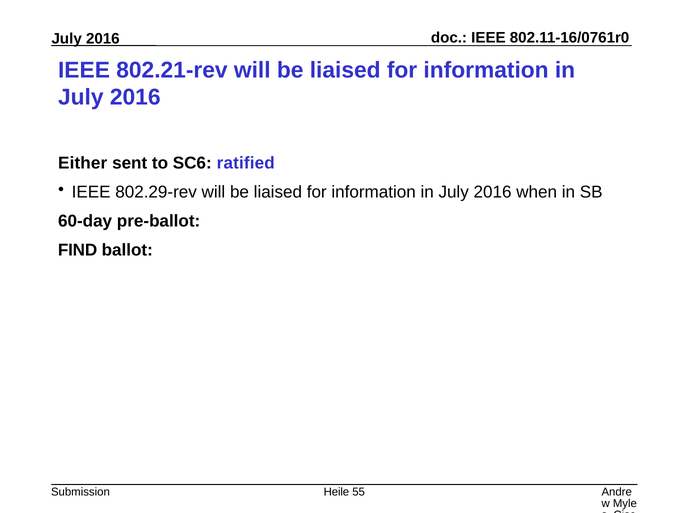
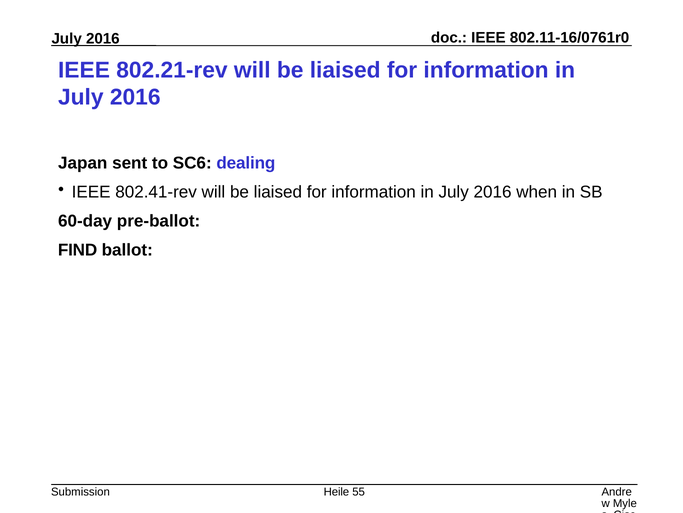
Either: Either -> Japan (83, 163)
ratified: ratified -> dealing (246, 163)
802.29-rev: 802.29-rev -> 802.41-rev (156, 192)
